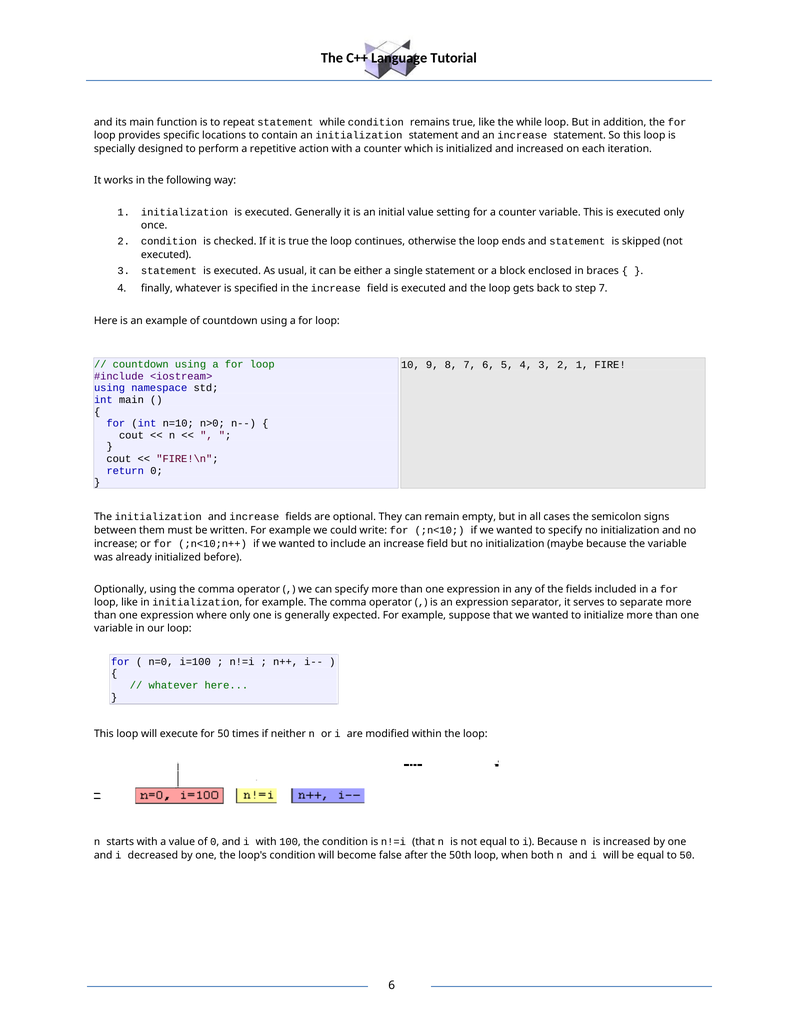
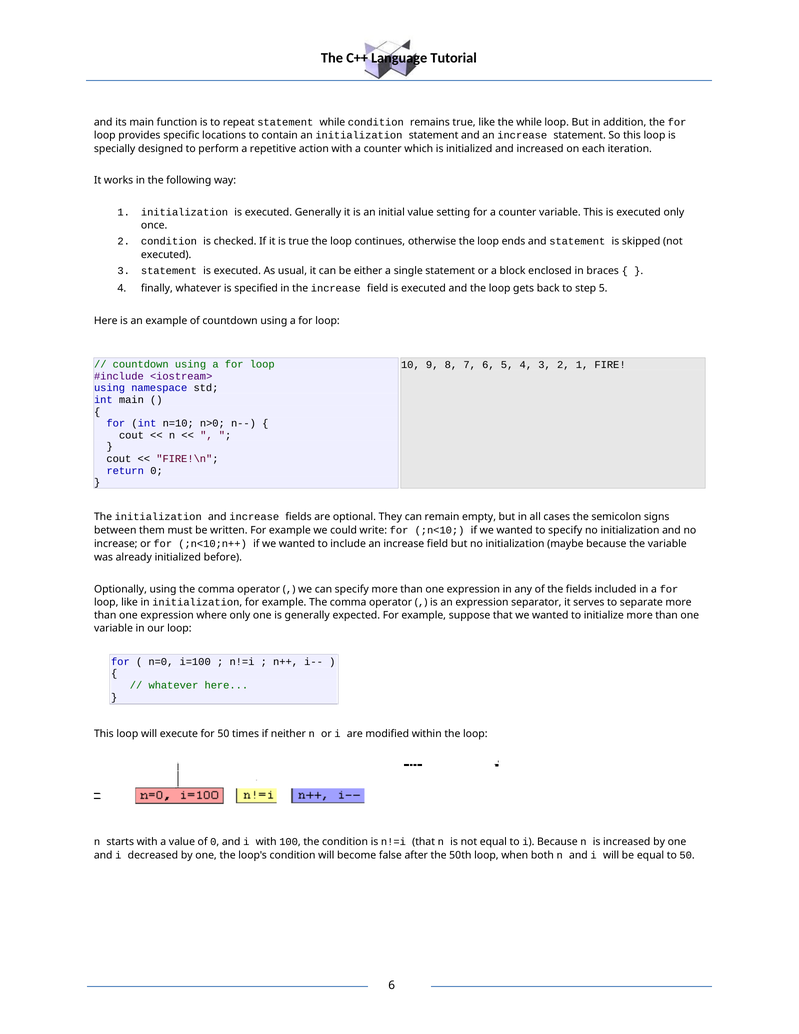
step 7: 7 -> 5 (603, 288)
